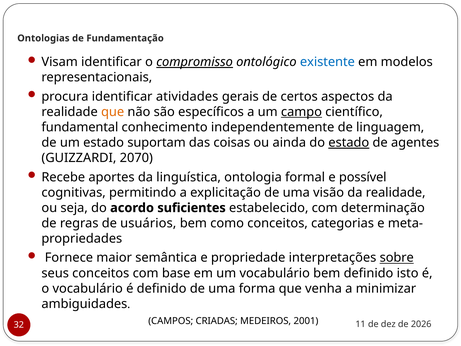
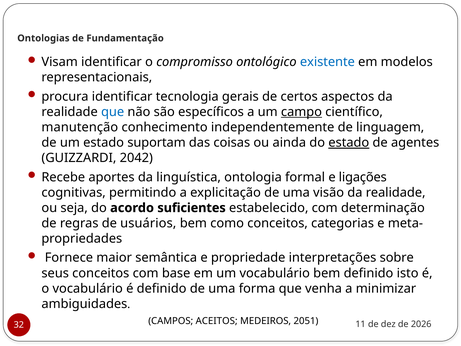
compromisso underline: present -> none (195, 62)
atividades: atividades -> tecnologia (187, 96)
que colour: orange -> blue (113, 112)
fundamental: fundamental -> manutenção (80, 127)
2070: 2070 -> 2042 (136, 158)
possível: possível -> ligações (363, 177)
sobre underline: present -> none (397, 258)
CRIADAS: CRIADAS -> ACEITOS (217, 321)
2001: 2001 -> 2051 (306, 321)
